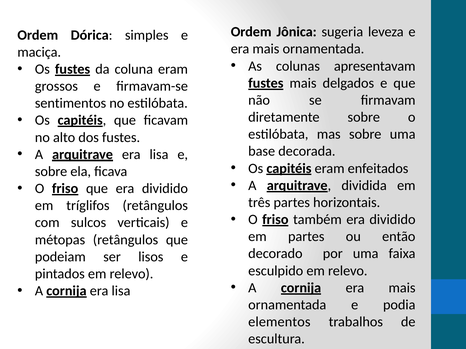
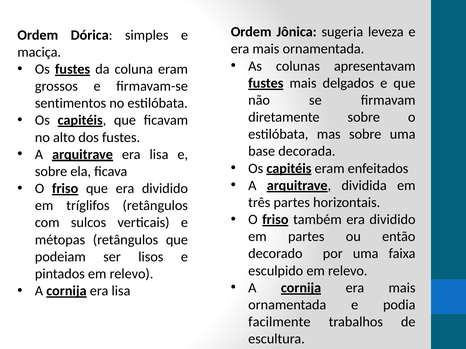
elementos: elementos -> facilmente (279, 322)
